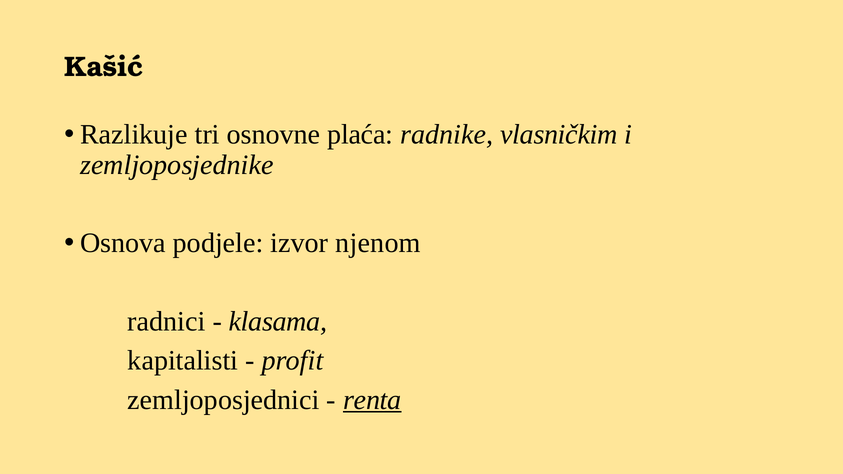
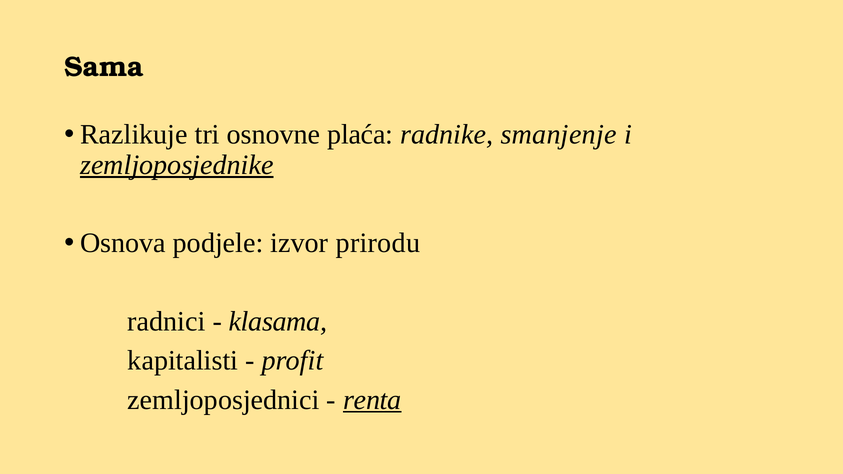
Kašić: Kašić -> Sama (104, 67)
vlasničkim: vlasničkim -> smanjenje (559, 135)
zemljoposjednike underline: none -> present (177, 165)
njenom: njenom -> prirodu (378, 243)
